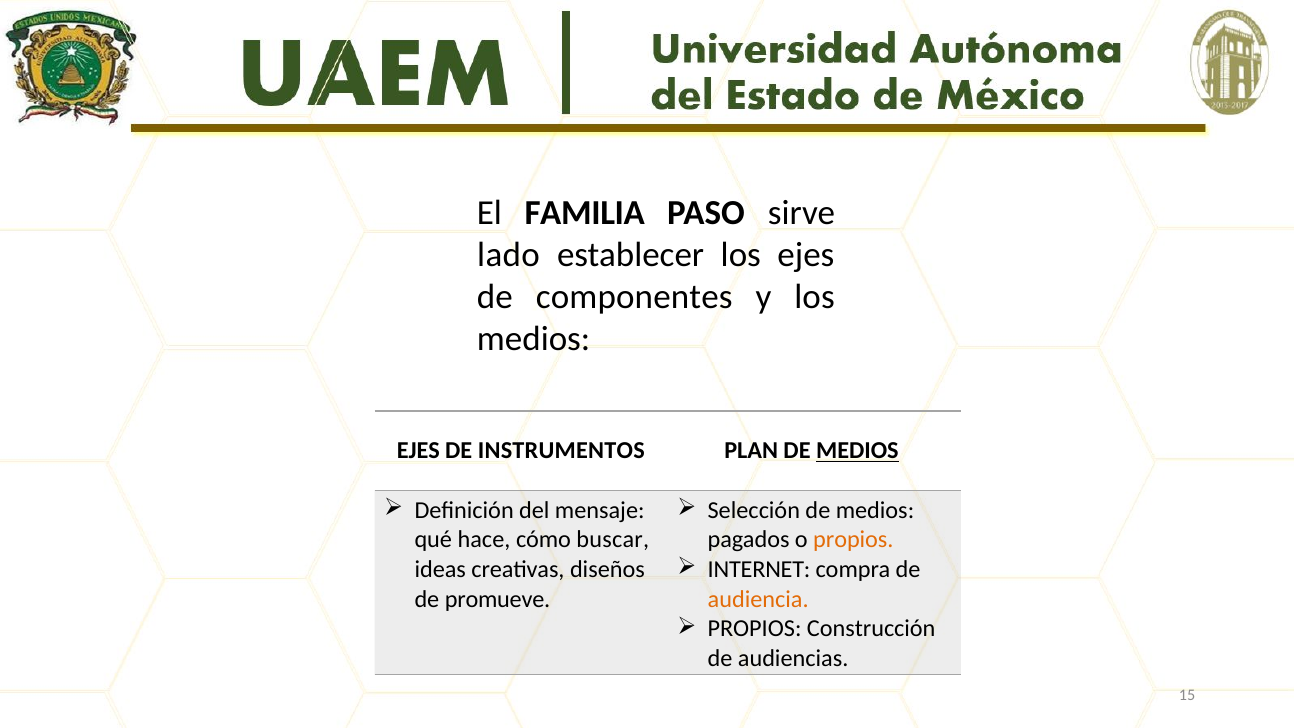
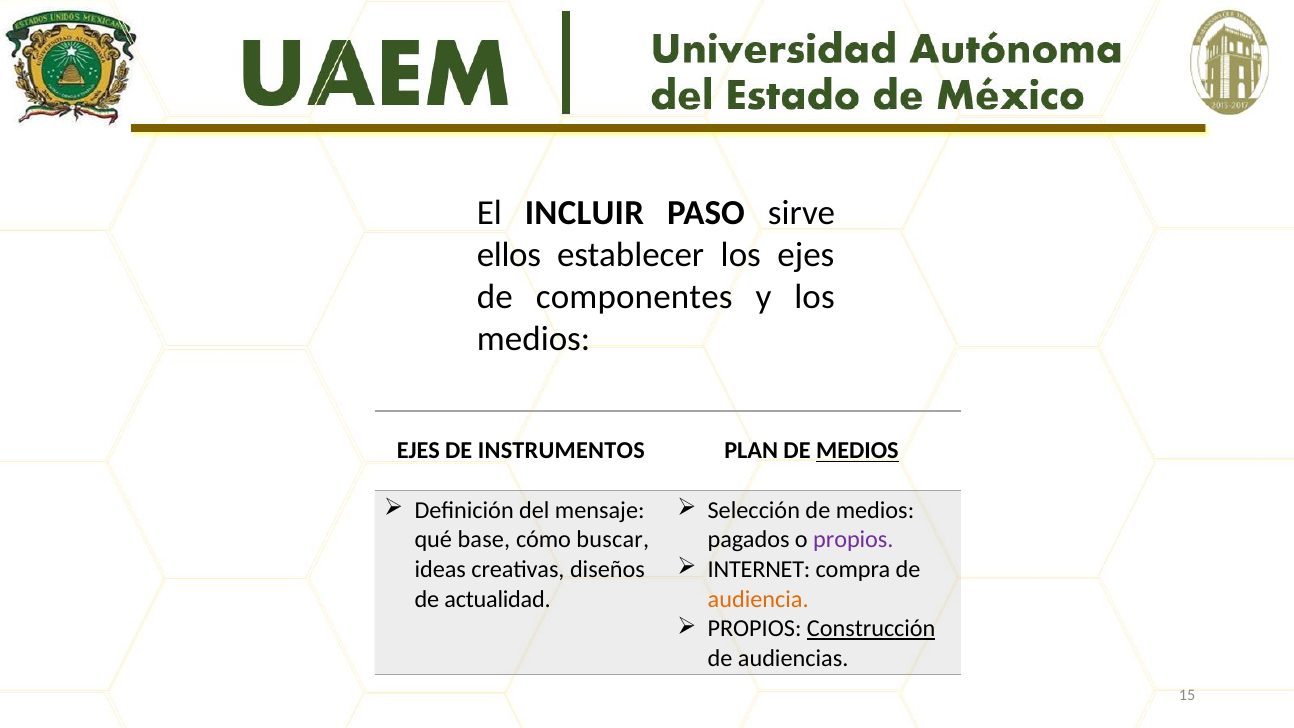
FAMILIA: FAMILIA -> INCLUIR (584, 212)
lado: lado -> ellos (509, 255)
hace: hace -> base (484, 540)
propios colour: orange -> purple (853, 540)
promueve: promueve -> actualidad (498, 599)
Construcción underline: none -> present (871, 629)
